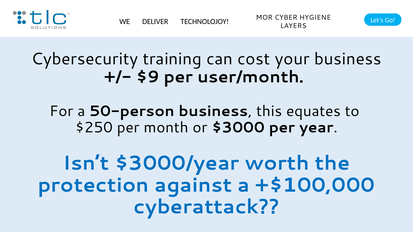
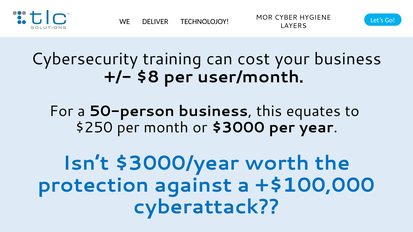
$9: $9 -> $8 (148, 77)
